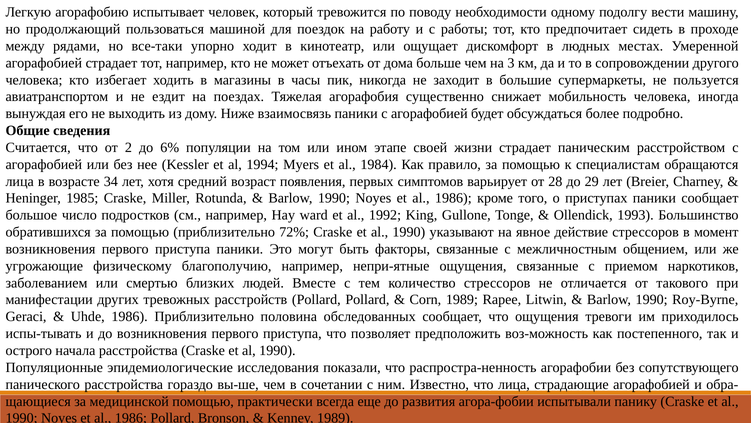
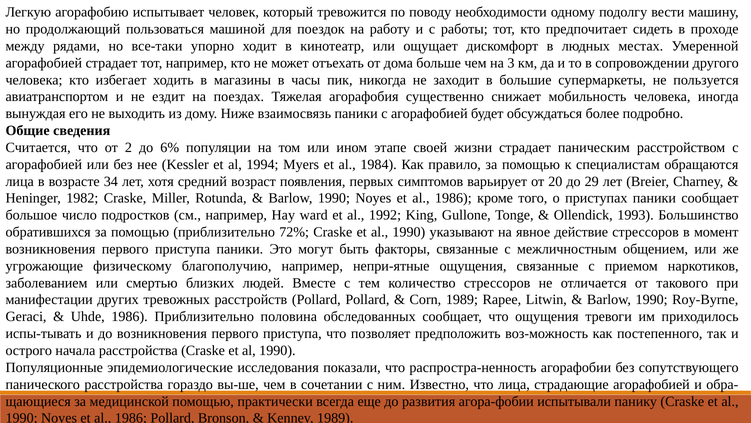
28: 28 -> 20 (555, 181)
1985: 1985 -> 1982 (82, 198)
